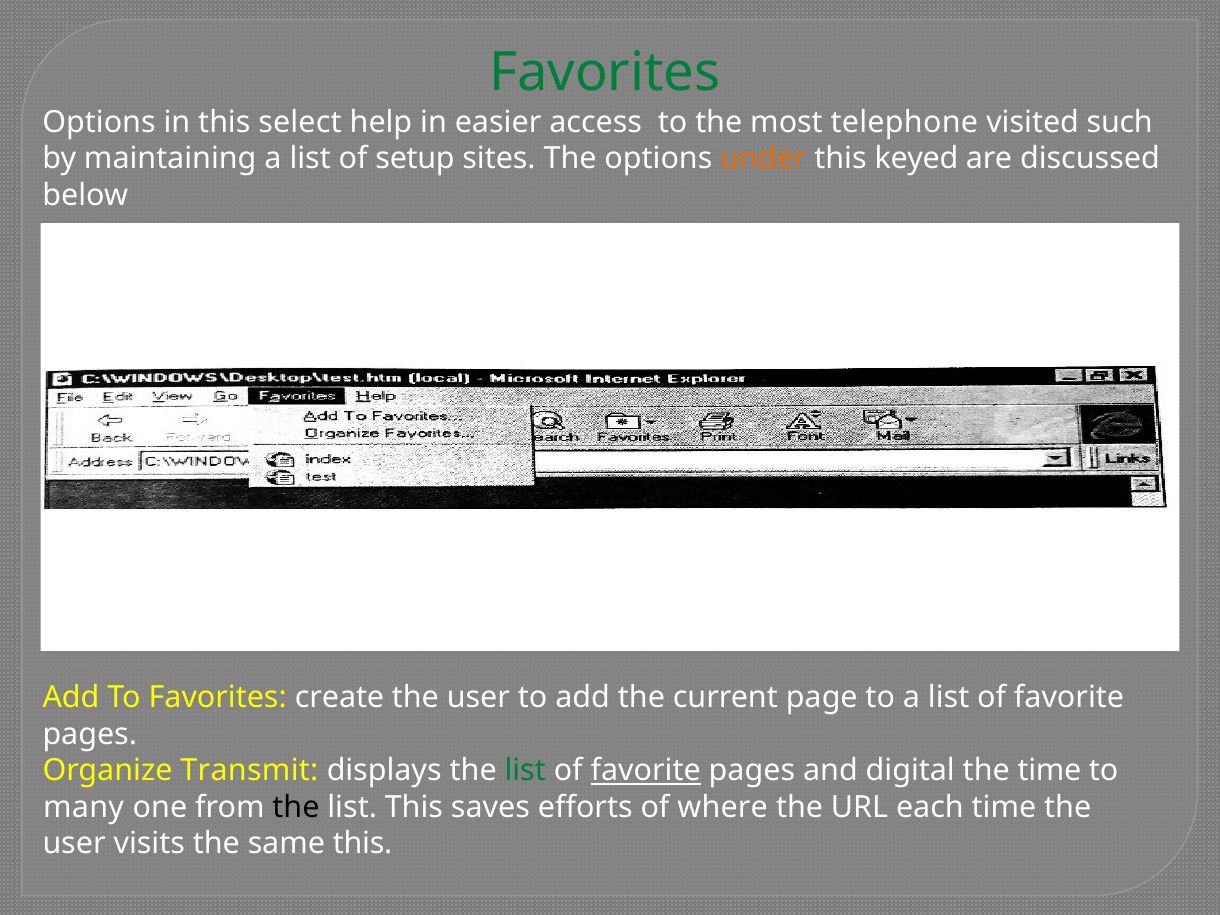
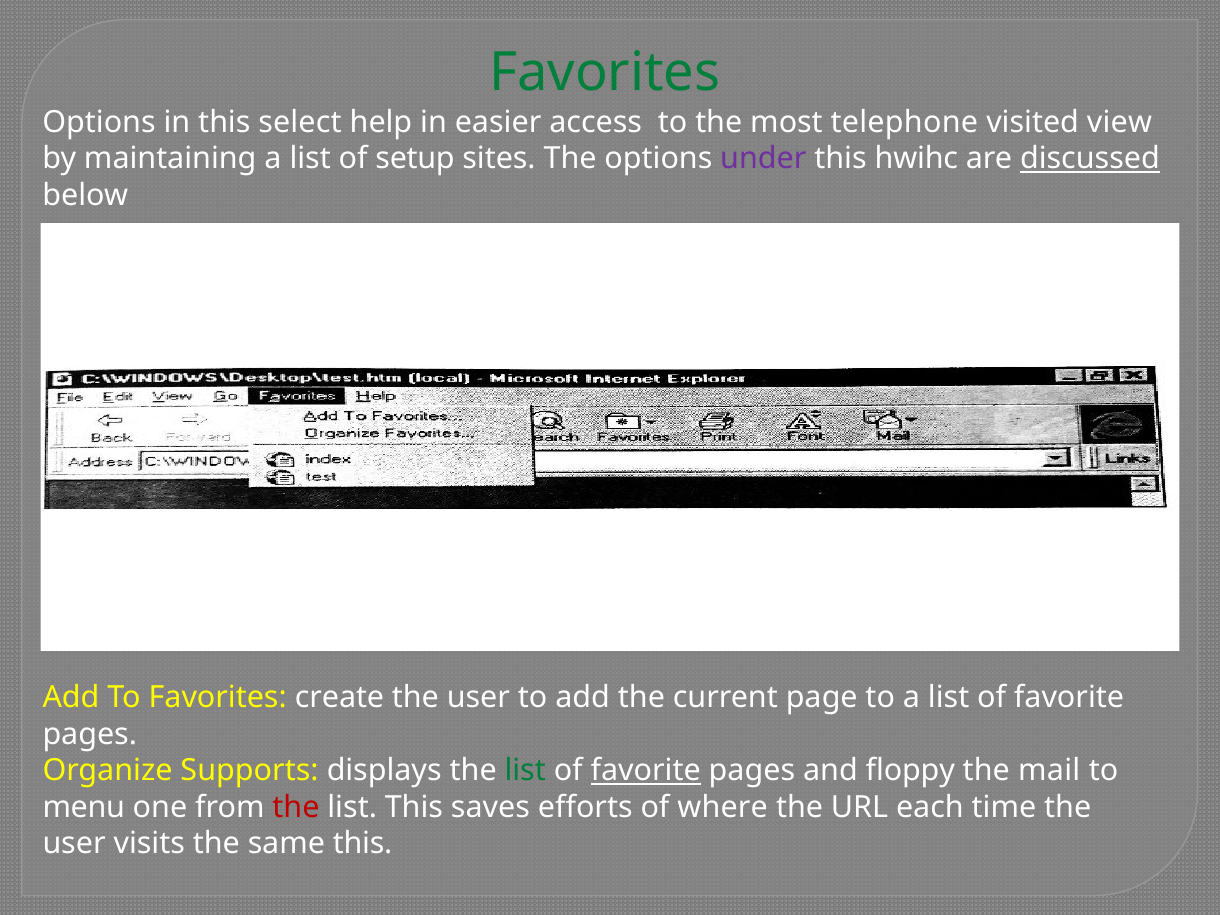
such: such -> view (1120, 122)
under colour: orange -> purple (763, 159)
keyed: keyed -> hwihc (916, 159)
discussed underline: none -> present (1090, 159)
Transmit: Transmit -> Supports (250, 771)
digital: digital -> floppy (910, 771)
the time: time -> mail (1049, 771)
many: many -> menu (84, 807)
the colour: black -> red (296, 807)
